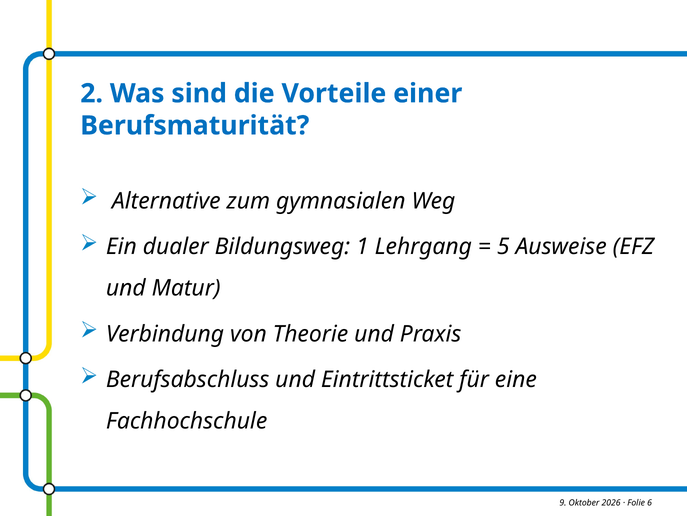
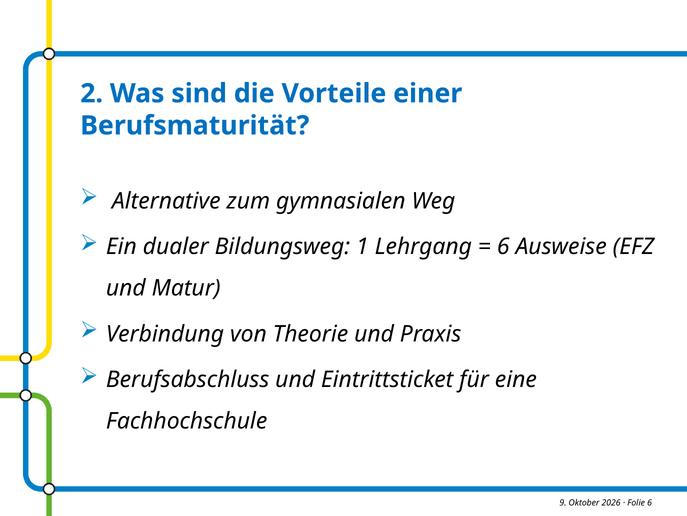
5: 5 -> 6 (503, 247)
